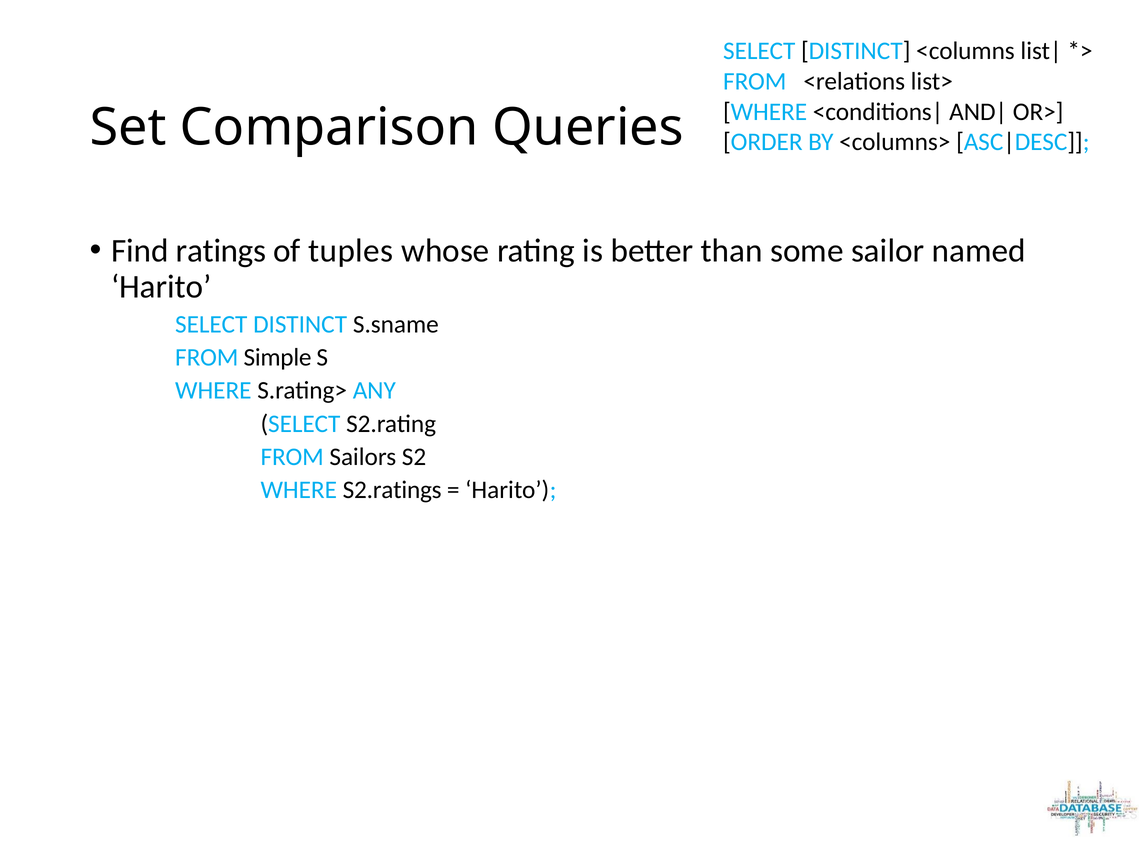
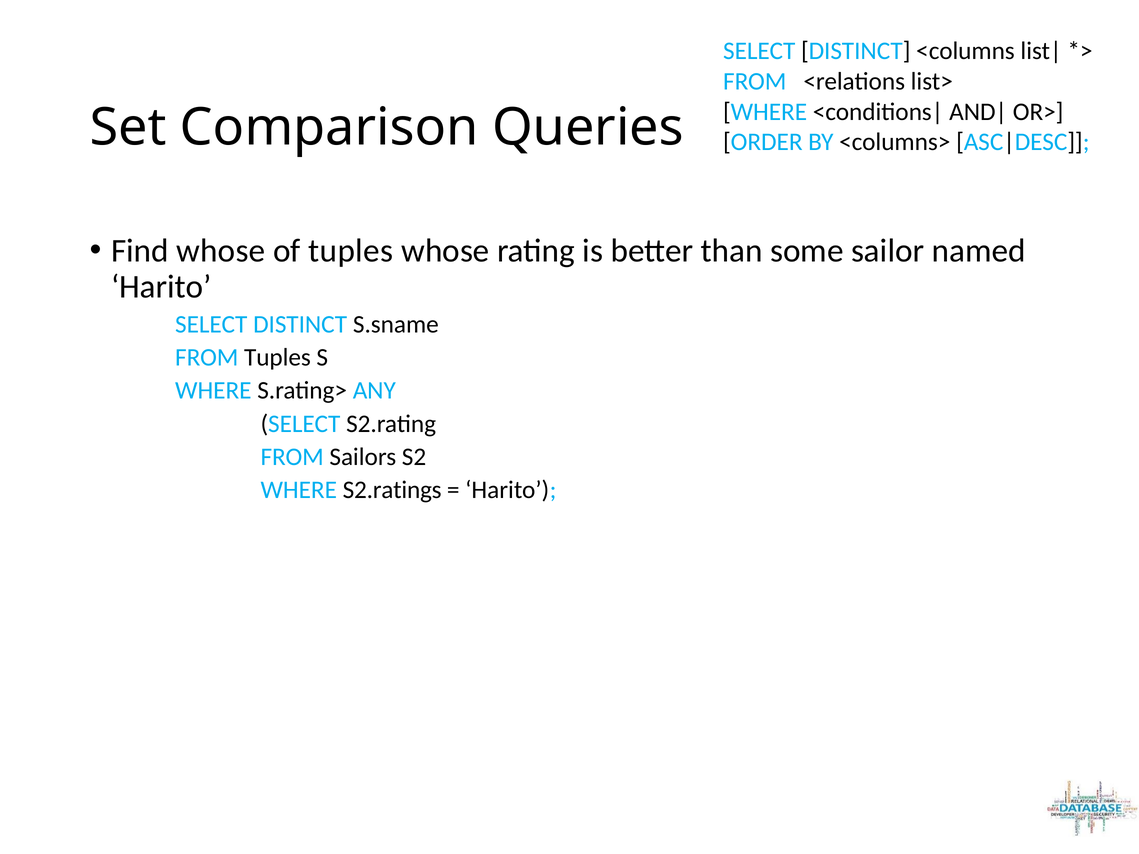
Find ratings: ratings -> whose (221, 251)
FROM Simple: Simple -> Tuples (277, 357)
